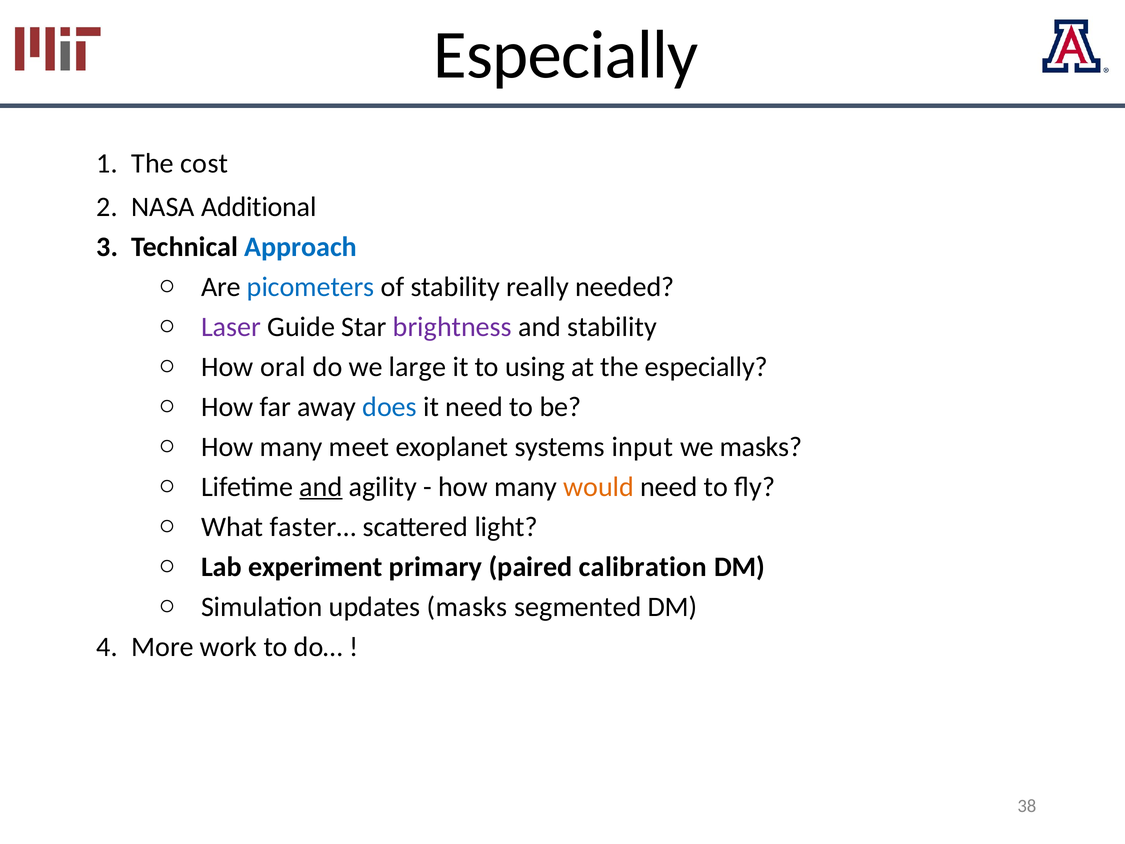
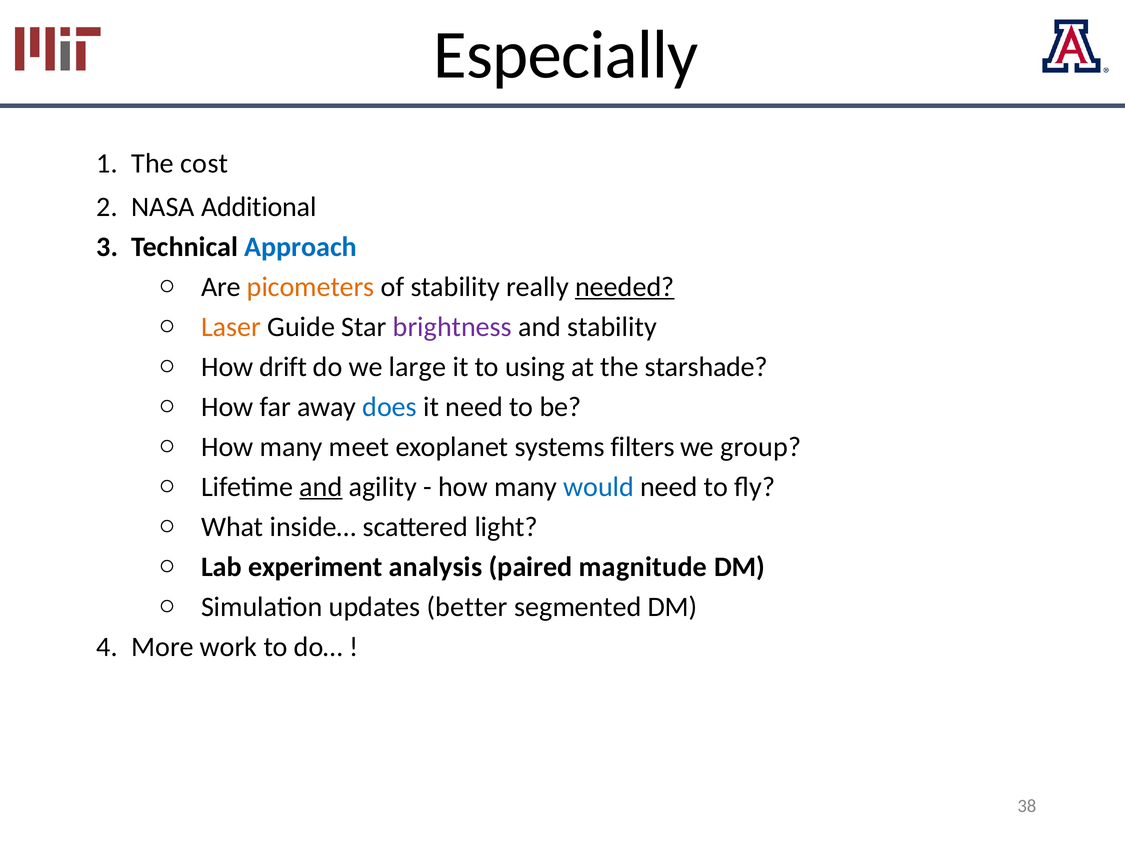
picometers colour: blue -> orange (311, 287)
needed underline: none -> present (625, 287)
Laser colour: purple -> orange (231, 327)
oral: oral -> drift (283, 367)
the especially: especially -> starshade (706, 367)
input: input -> filters (643, 447)
we masks: masks -> group (761, 447)
would colour: orange -> blue (599, 487)
faster…: faster… -> inside… (313, 527)
primary: primary -> analysis (436, 567)
calibration: calibration -> magnitude (643, 567)
updates masks: masks -> better (467, 607)
